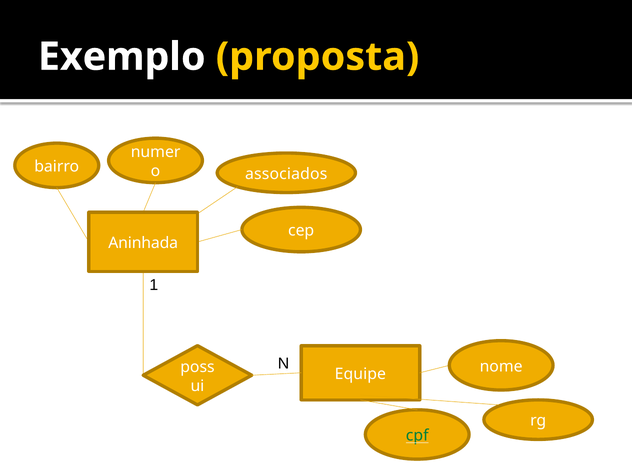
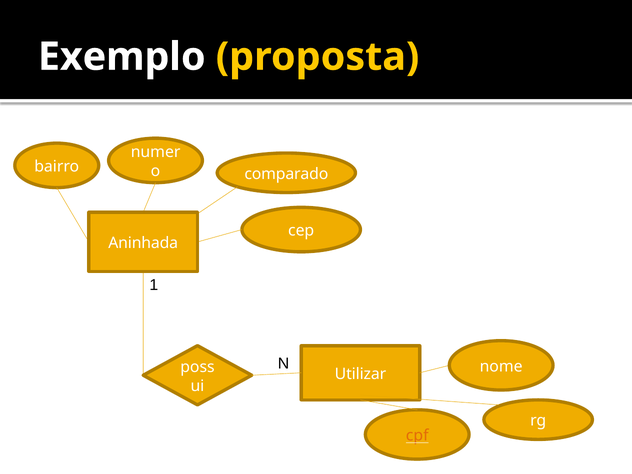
associados: associados -> comparado (286, 174)
Equipe: Equipe -> Utilizar (360, 374)
cpf colour: green -> orange (417, 436)
